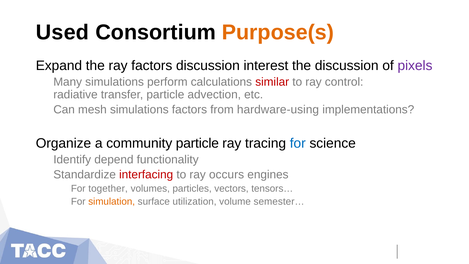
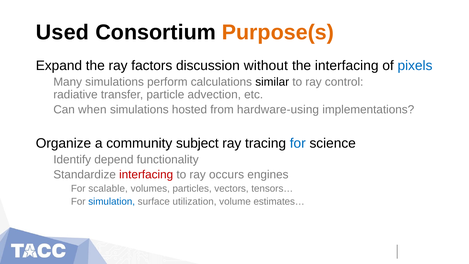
interest: interest -> without (266, 66)
the discussion: discussion -> interfacing (347, 66)
pixels colour: purple -> blue (415, 66)
similar colour: red -> black (272, 82)
mesh: mesh -> when (92, 110)
simulations factors: factors -> hosted (189, 110)
community particle: particle -> subject (197, 143)
together: together -> scalable (108, 189)
simulation colour: orange -> blue (112, 202)
semester…: semester… -> estimates… (279, 202)
